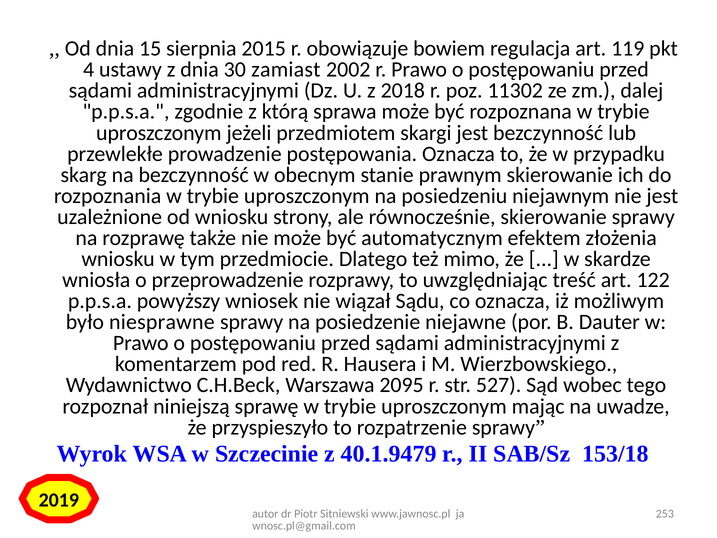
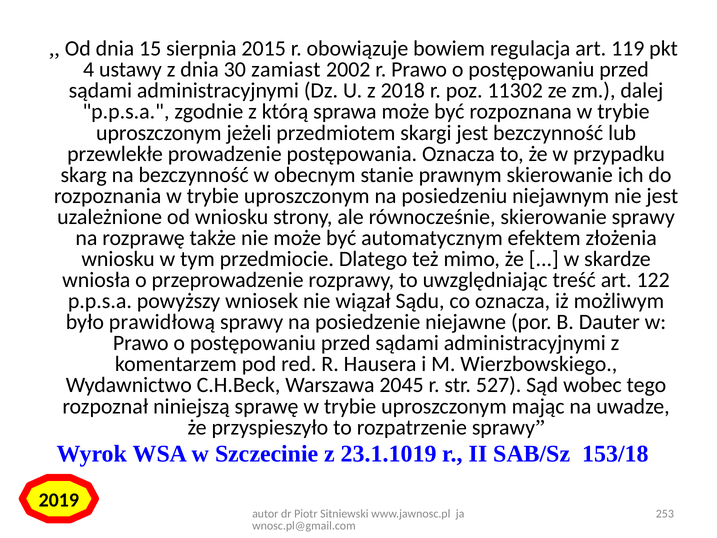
niesprawne: niesprawne -> prawidłową (162, 322)
2095: 2095 -> 2045 (402, 385)
40.1.9479: 40.1.9479 -> 23.1.1019 (389, 454)
